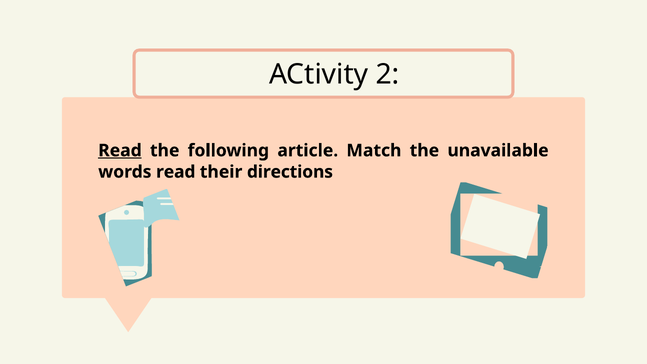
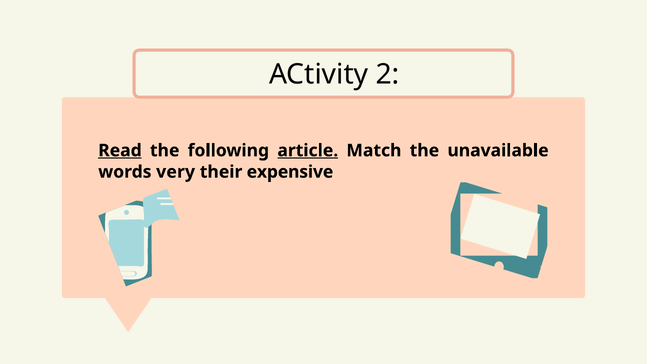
article underline: none -> present (308, 151)
words read: read -> very (176, 172)
directions: directions -> expensive (290, 172)
